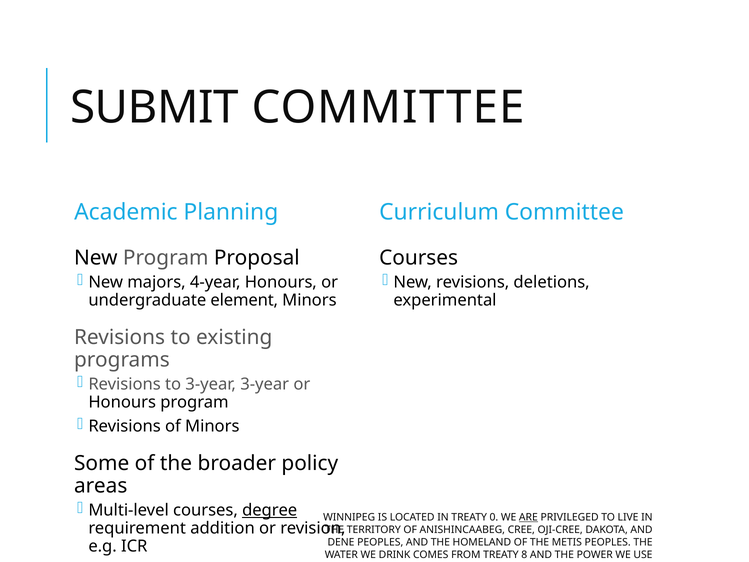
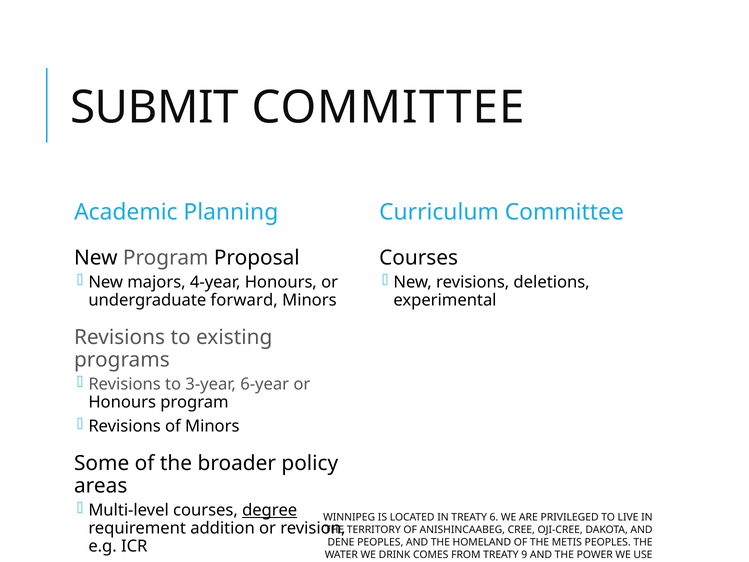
element: element -> forward (244, 300)
3-year 3-year: 3-year -> 6-year (265, 384)
0: 0 -> 6 (494, 517)
ARE underline: present -> none (528, 517)
8: 8 -> 9 (524, 554)
